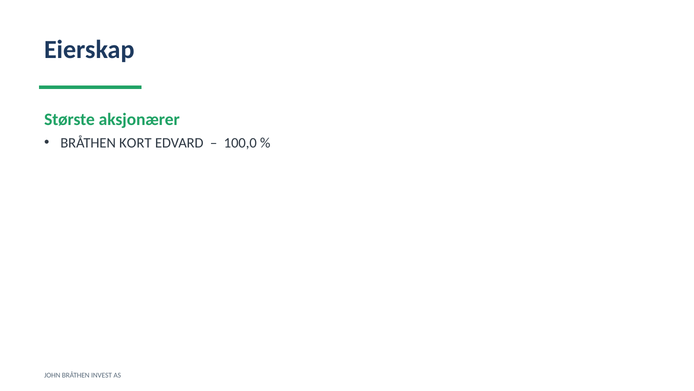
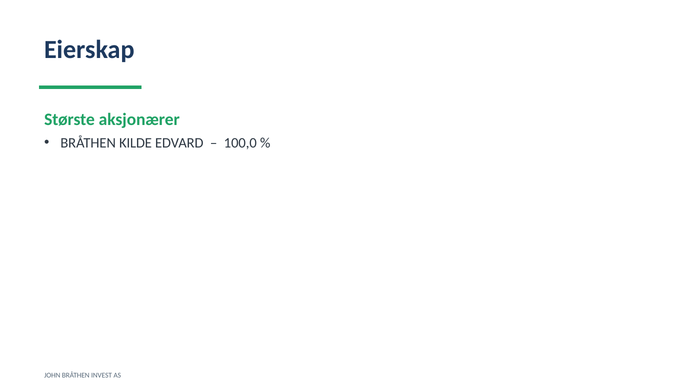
KORT: KORT -> KILDE (135, 143)
